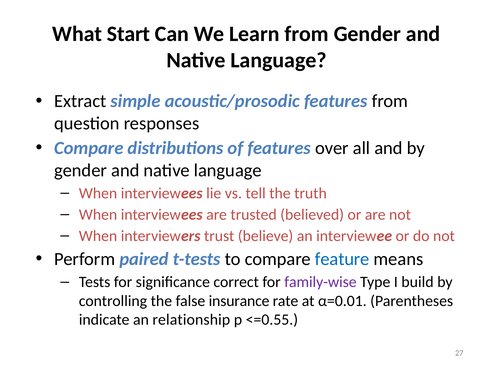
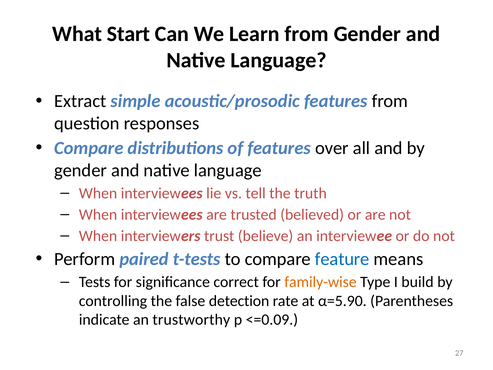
family-wise colour: purple -> orange (320, 282)
insurance: insurance -> detection (239, 301)
α=0.01: α=0.01 -> α=5.90 (342, 301)
relationship: relationship -> trustworthy (191, 320)
<=0.55: <=0.55 -> <=0.09 (272, 320)
